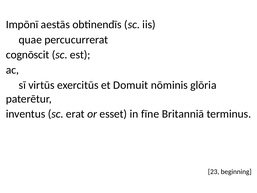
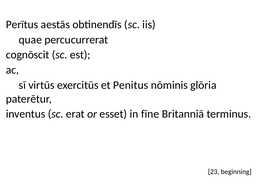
Impōnī: Impōnī -> Perītus (22, 24)
Domuit: Domuit -> Penitus (131, 85)
